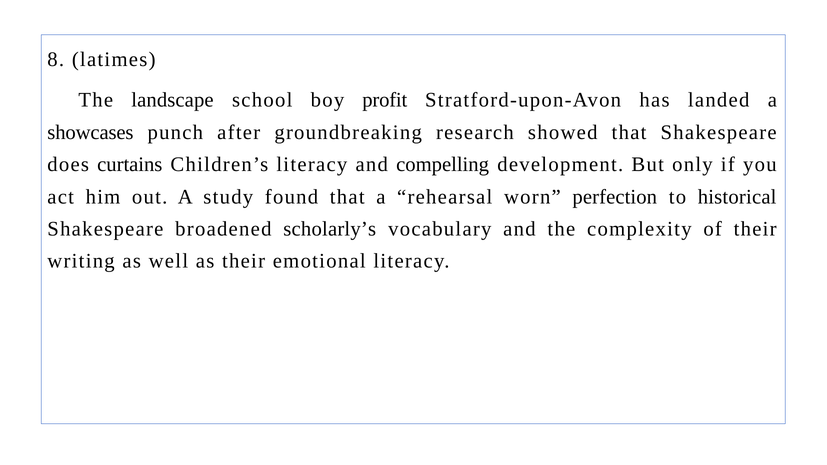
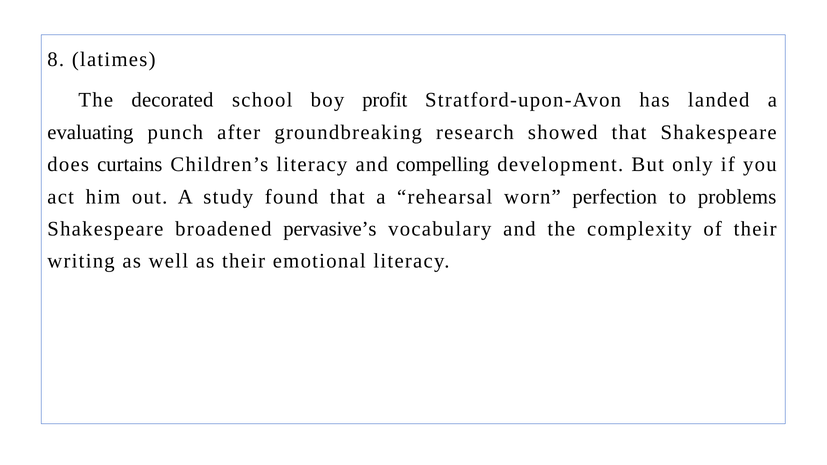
landscape: landscape -> decorated (172, 100)
showcases: showcases -> evaluating (90, 132)
historical: historical -> problems (737, 197)
scholarly’s: scholarly’s -> pervasive’s (330, 229)
